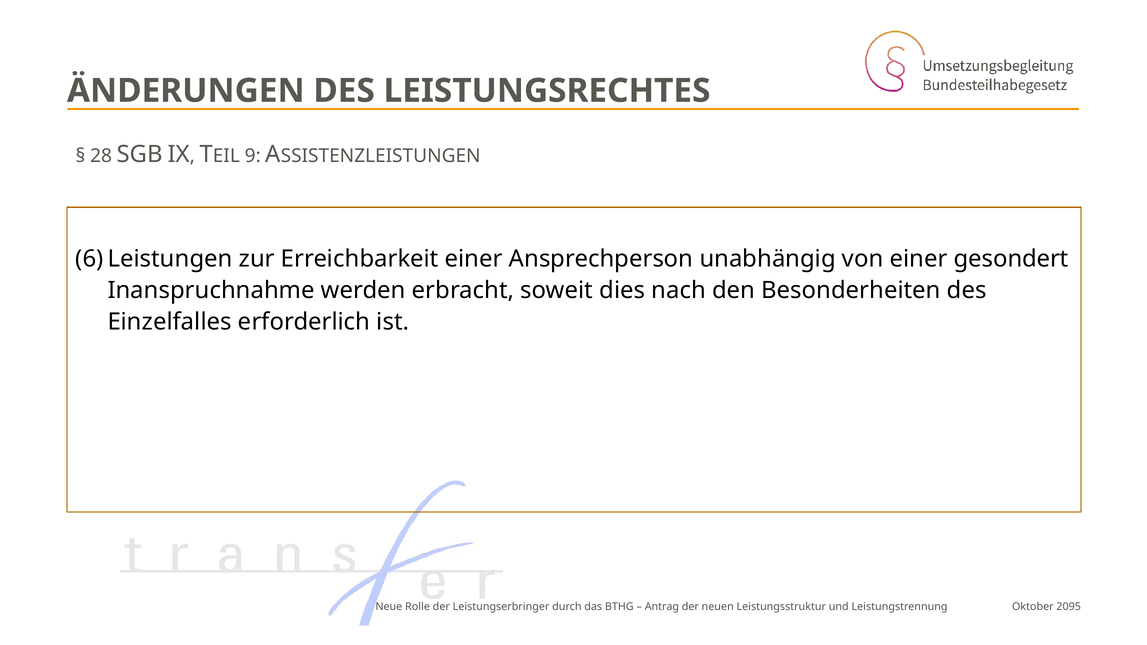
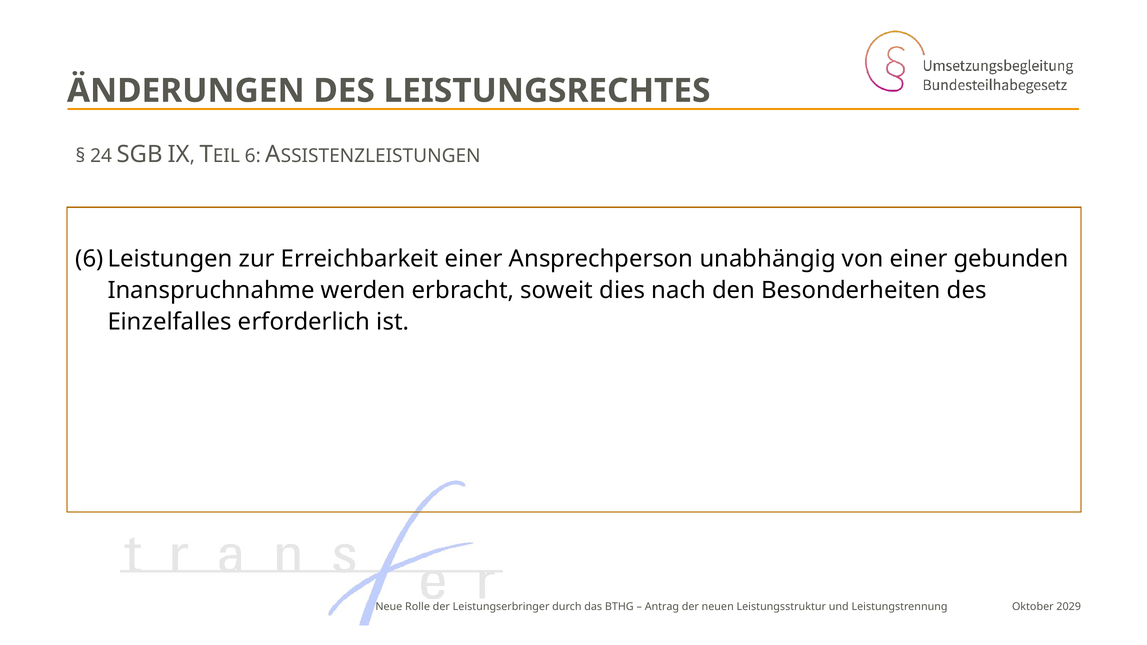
28: 28 -> 24 (101, 156)
9: 9 -> 6 (253, 156)
gesondert: gesondert -> gebunden (1011, 259)
2095: 2095 -> 2029 (1069, 607)
